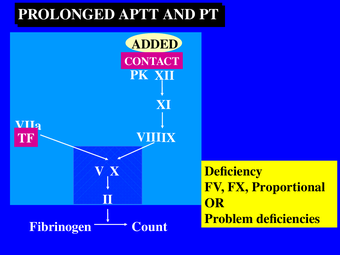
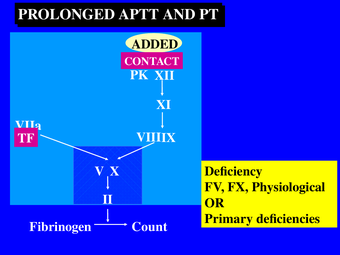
Proportional: Proportional -> Physiological (289, 187)
Problem: Problem -> Primary (229, 219)
